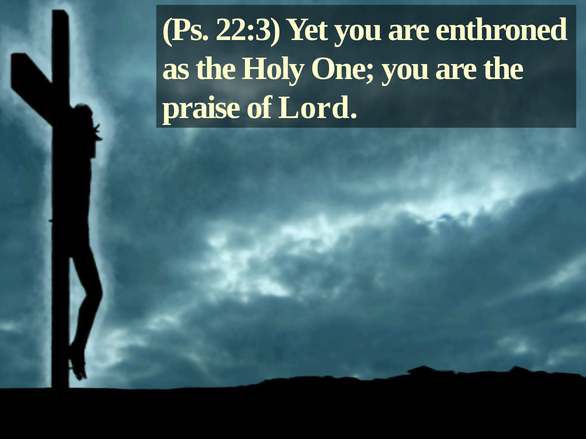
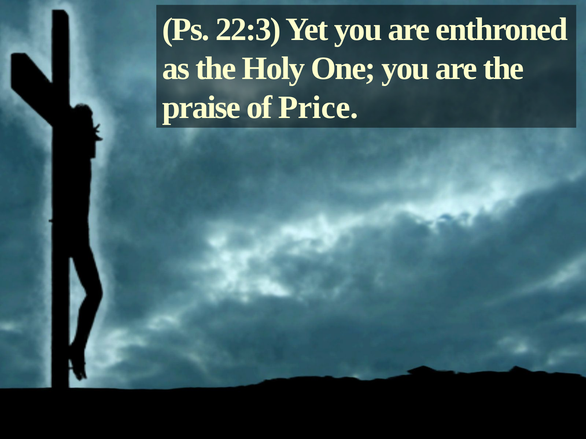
Lord: Lord -> Price (318, 108)
